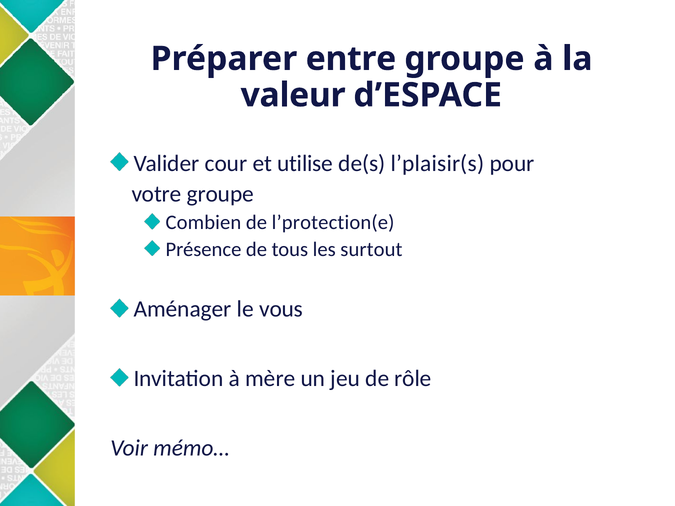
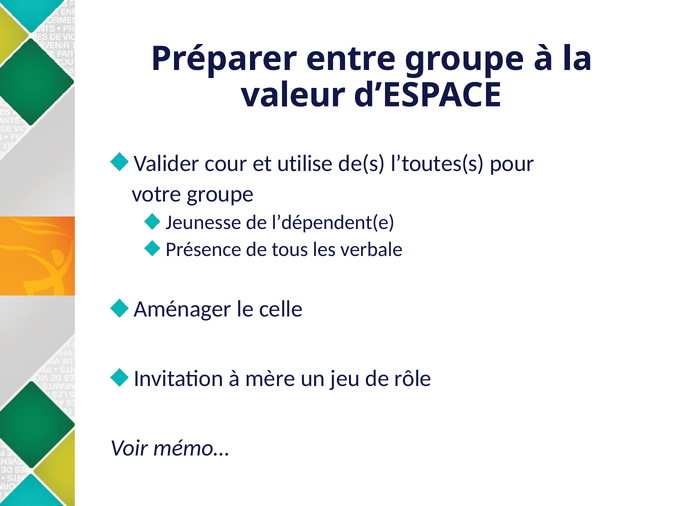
l’plaisir(s: l’plaisir(s -> l’toutes(s (438, 163)
Combien: Combien -> Jeunesse (203, 222)
l’protection(e: l’protection(e -> l’dépendent(e (333, 222)
surtout: surtout -> verbale (371, 249)
vous: vous -> celle (281, 309)
